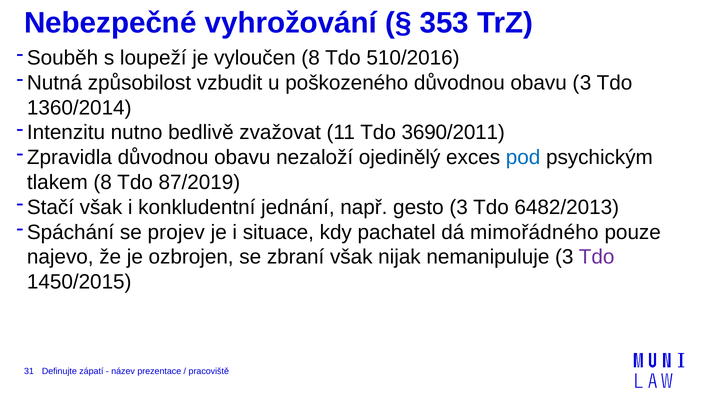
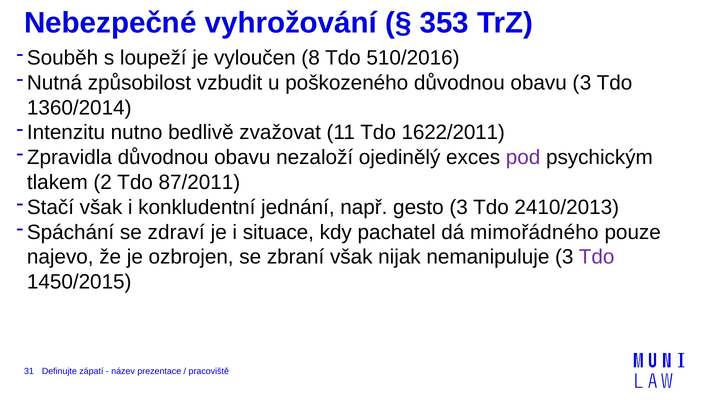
3690/2011: 3690/2011 -> 1622/2011 (453, 132)
pod colour: blue -> purple (523, 157)
tlakem 8: 8 -> 2 (103, 182)
87/2019: 87/2019 -> 87/2011 (199, 182)
6482/2013: 6482/2013 -> 2410/2013 (567, 207)
projev: projev -> zdraví (176, 232)
